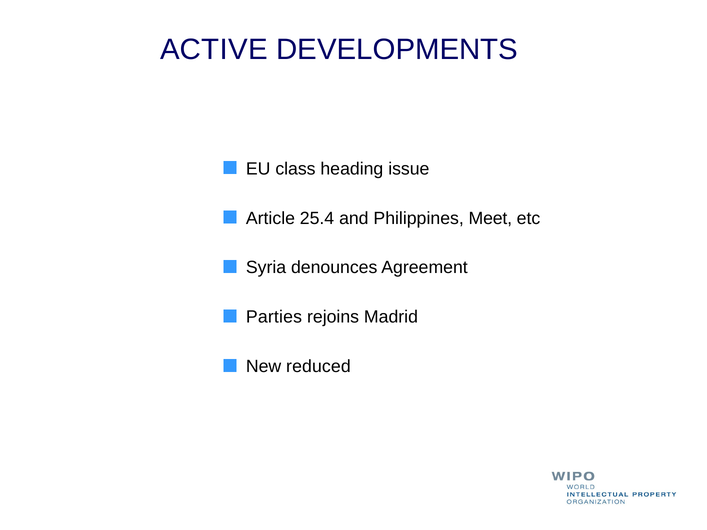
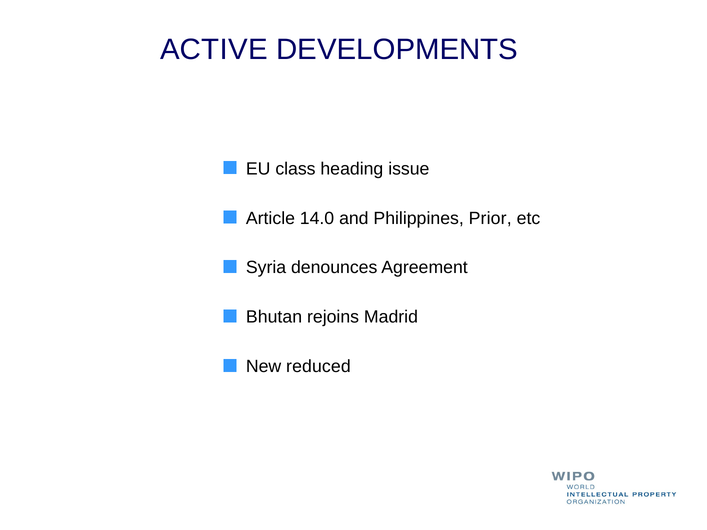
25.4: 25.4 -> 14.0 (317, 218)
Meet: Meet -> Prior (490, 218)
Parties: Parties -> Bhutan (274, 317)
